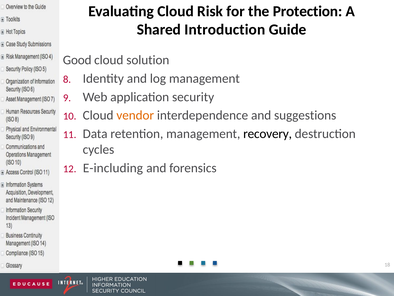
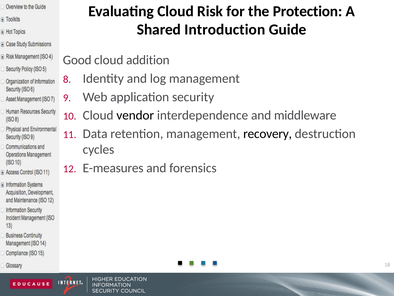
solution: solution -> addition (148, 60)
vendor colour: orange -> black (135, 115)
suggestions: suggestions -> middleware (305, 115)
E-including: E-including -> E-measures (113, 168)
